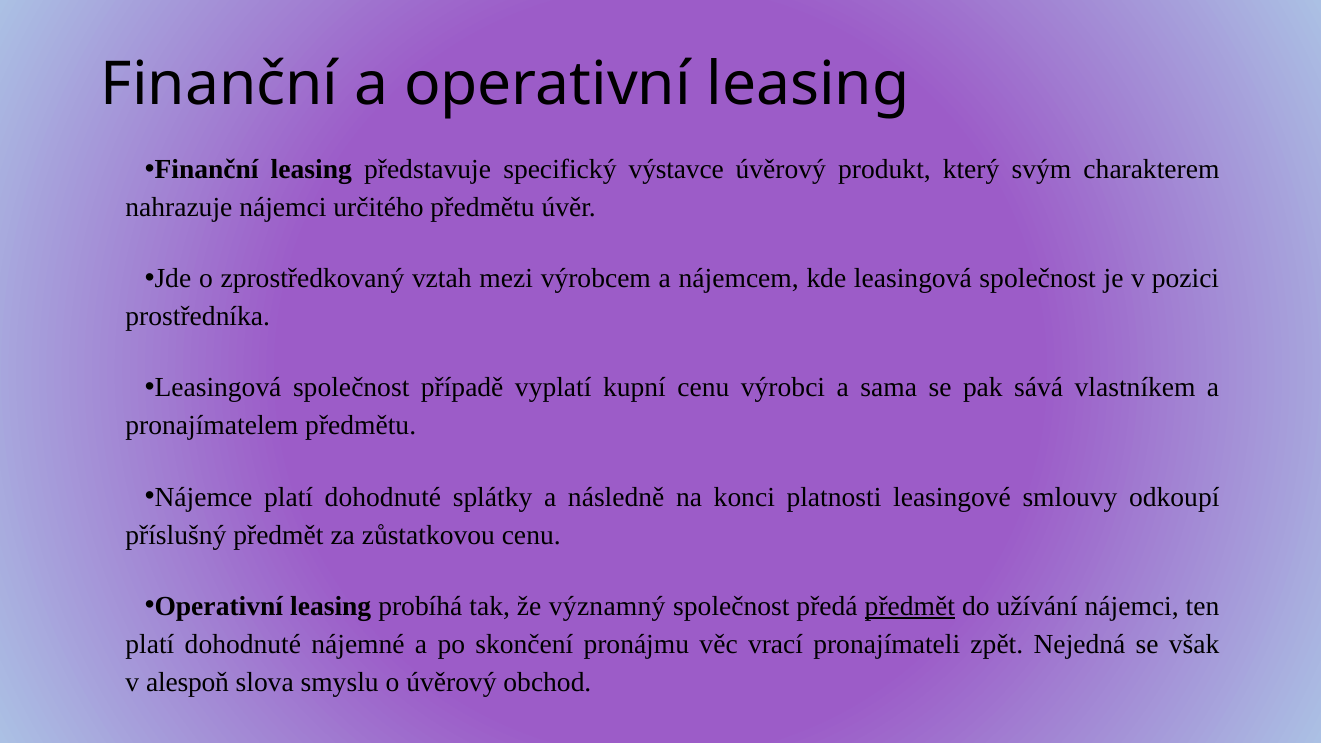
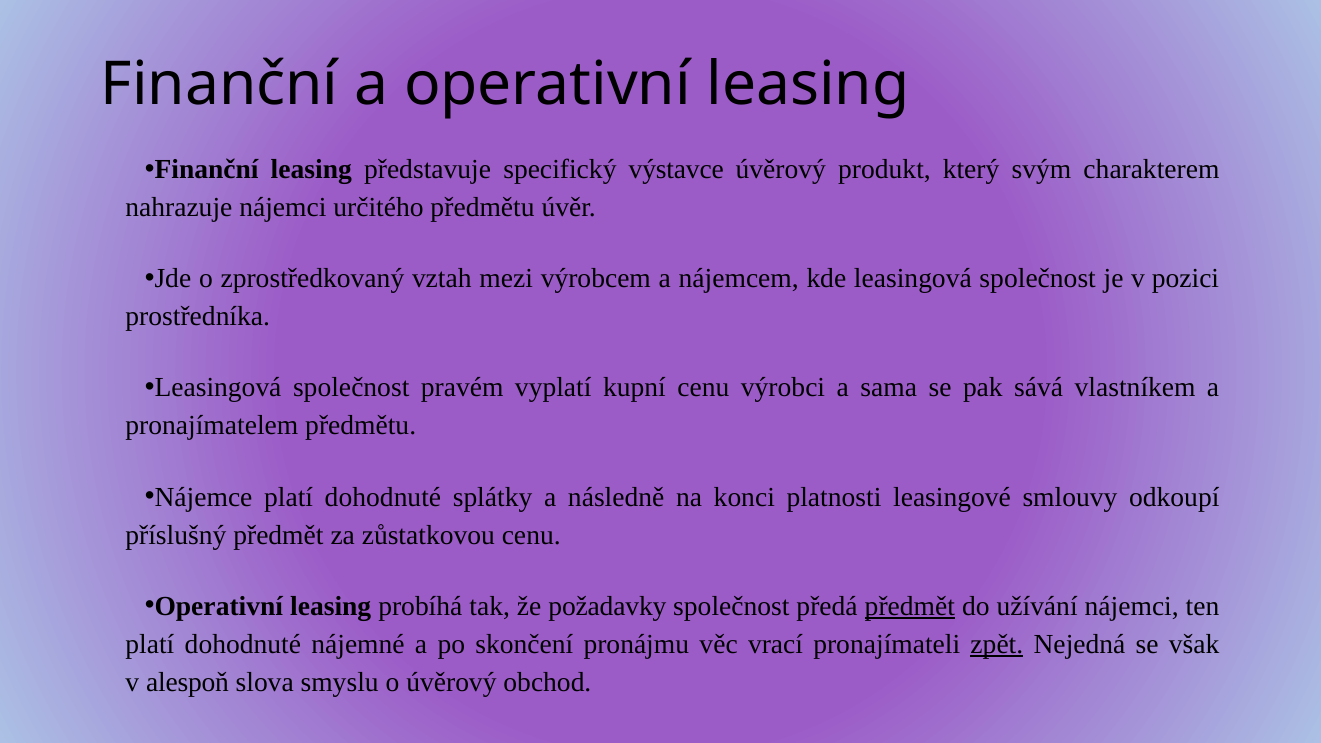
případě: případě -> pravém (462, 388)
významný: významný -> požadavky (607, 606)
zpět underline: none -> present (997, 644)
